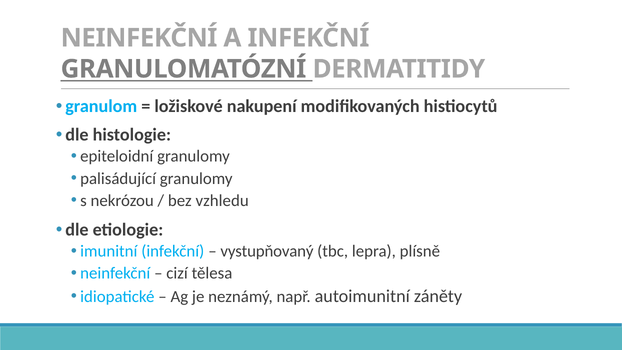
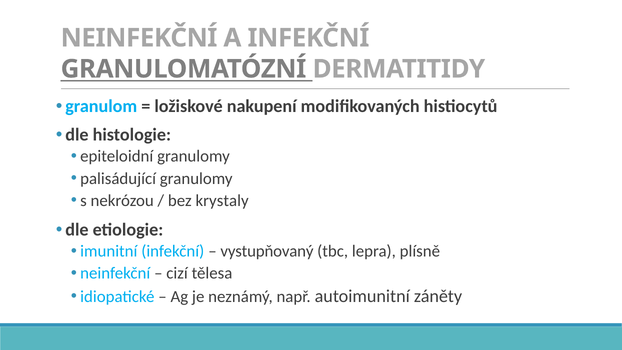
vzhledu: vzhledu -> krystaly (222, 201)
